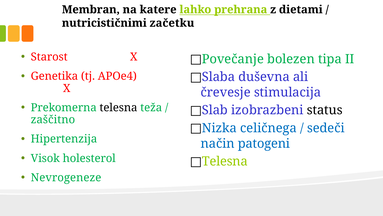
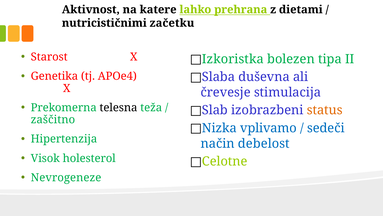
Membran: Membran -> Aktivnost (91, 10)
Povečanje: Povečanje -> Izkoristka (233, 59)
status colour: black -> orange (325, 110)
celičnega: celičnega -> vplivamo (269, 128)
patogeni: patogeni -> debelost (264, 143)
Telesna: Telesna -> Celotne (225, 161)
